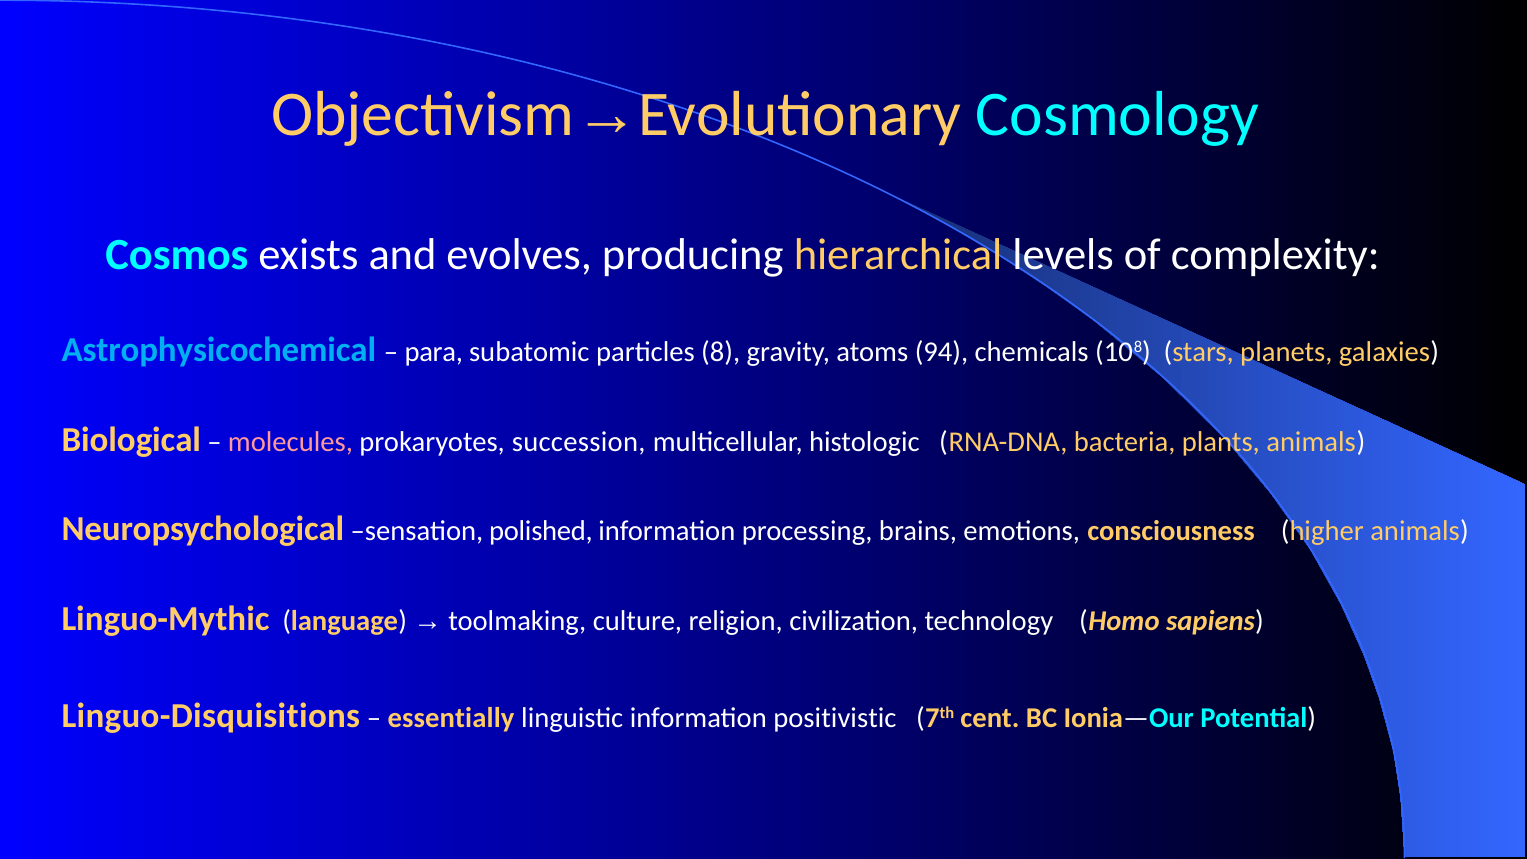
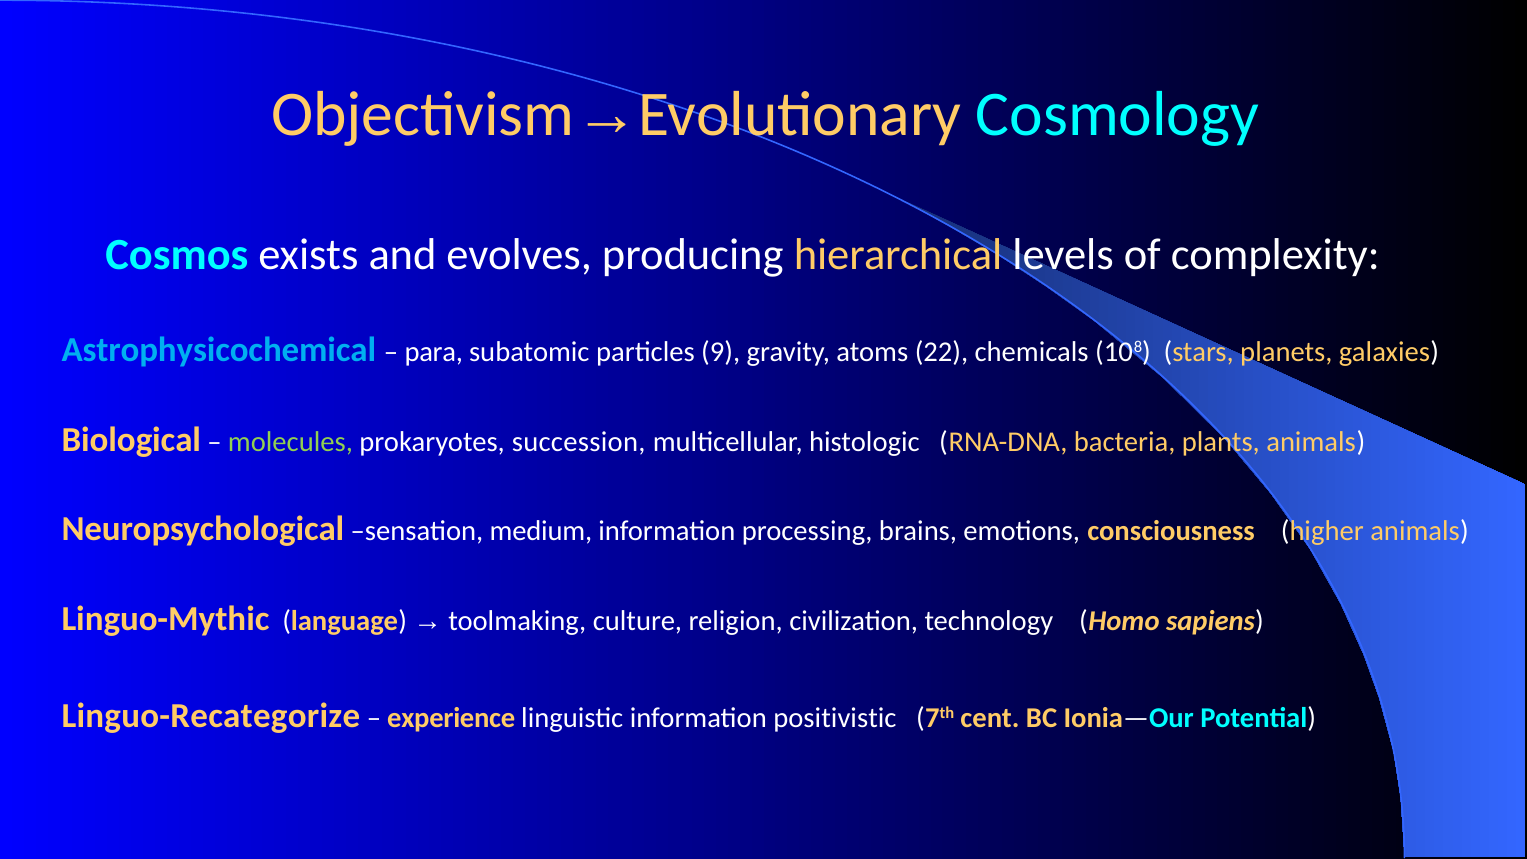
8: 8 -> 9 (721, 352)
94: 94 -> 22 (941, 352)
molecules colour: pink -> light green (290, 442)
polished: polished -> medium (541, 531)
Linguo-Disquisitions: Linguo-Disquisitions -> Linguo-Recategorize (211, 716)
essentially: essentially -> experience (451, 718)
